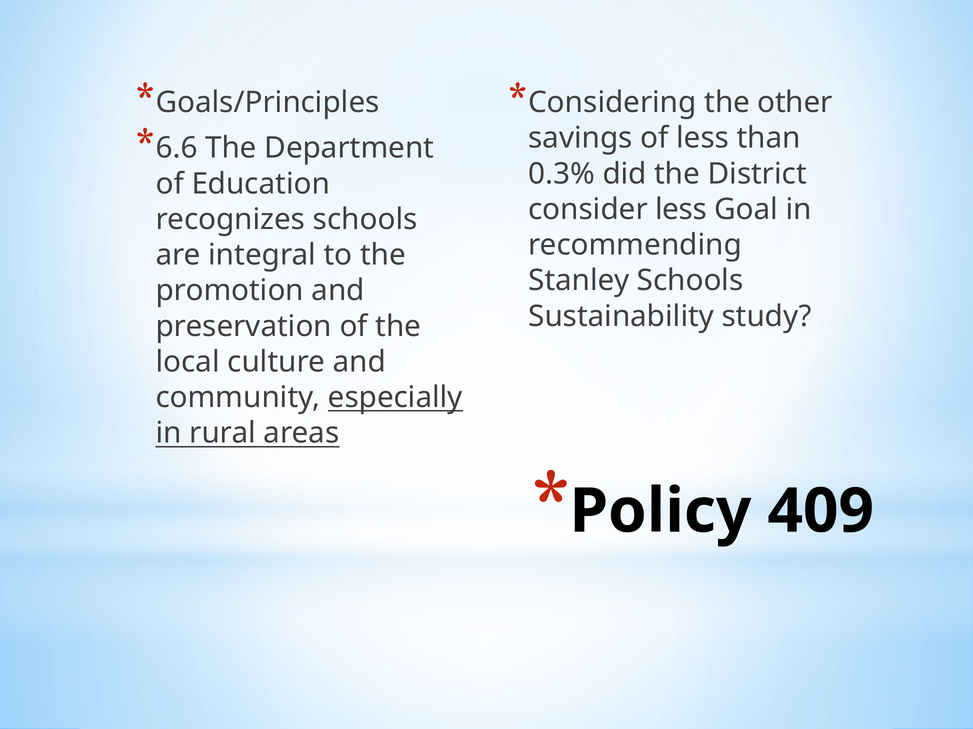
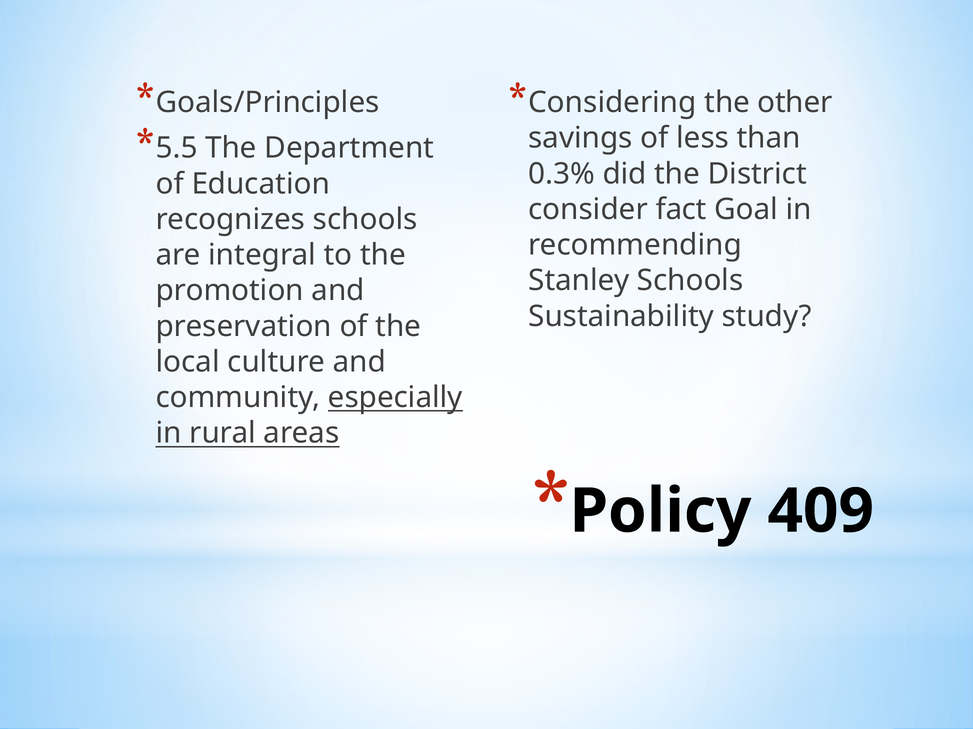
6.6: 6.6 -> 5.5 (177, 148)
consider less: less -> fact (681, 210)
